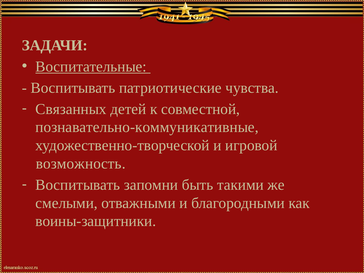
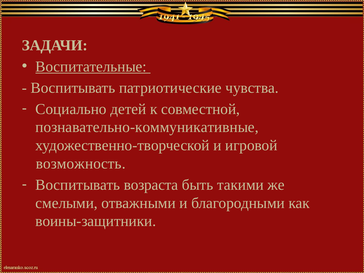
Связанных: Связанных -> Социально (71, 109)
запомни: запомни -> возраста (151, 185)
